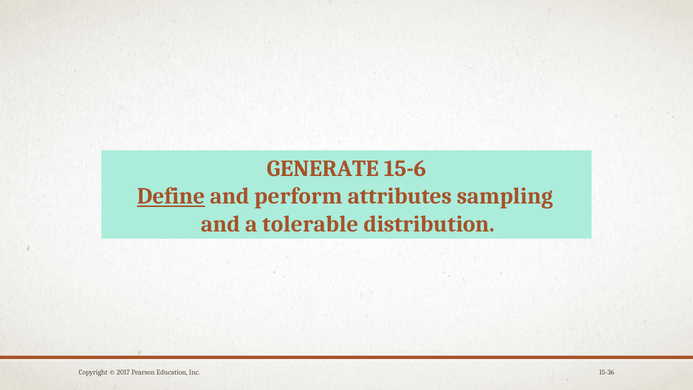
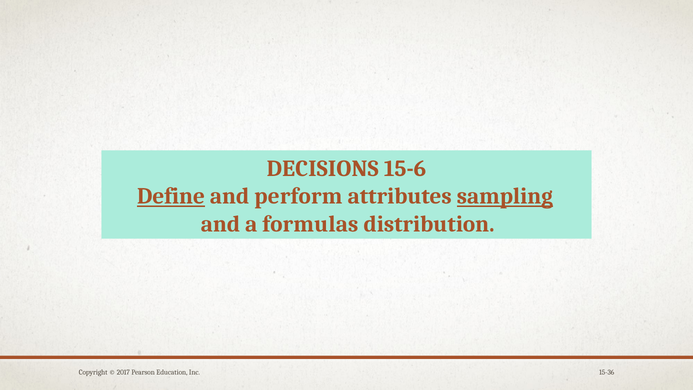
GENERATE: GENERATE -> DECISIONS (323, 168)
sampling underline: none -> present (505, 196)
tolerable: tolerable -> formulas (310, 224)
